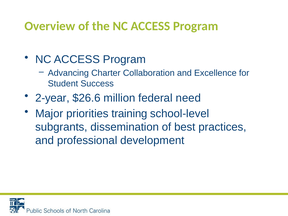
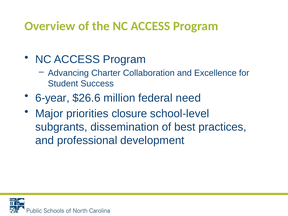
2-year: 2-year -> 6-year (52, 98)
training: training -> closure (129, 114)
